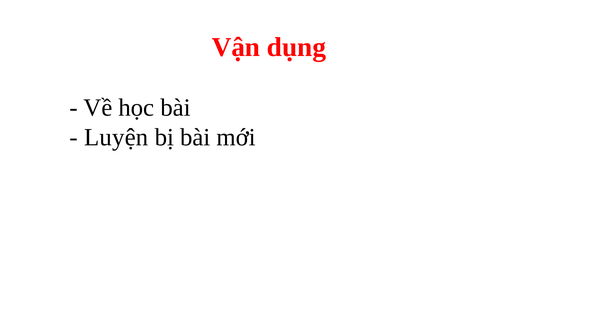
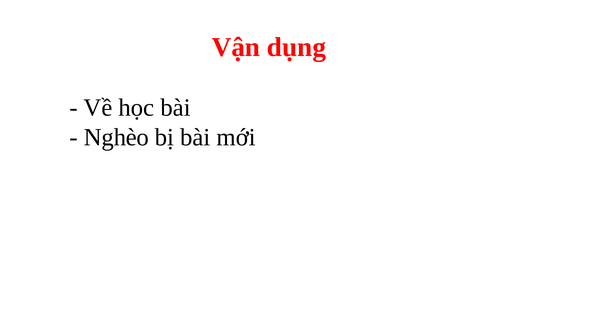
Luyện: Luyện -> Nghèo (116, 137)
